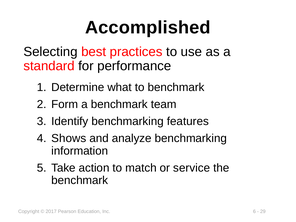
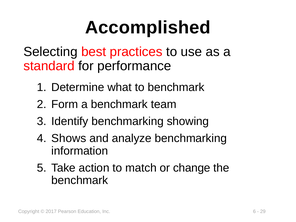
features: features -> showing (188, 121)
service: service -> change (192, 168)
